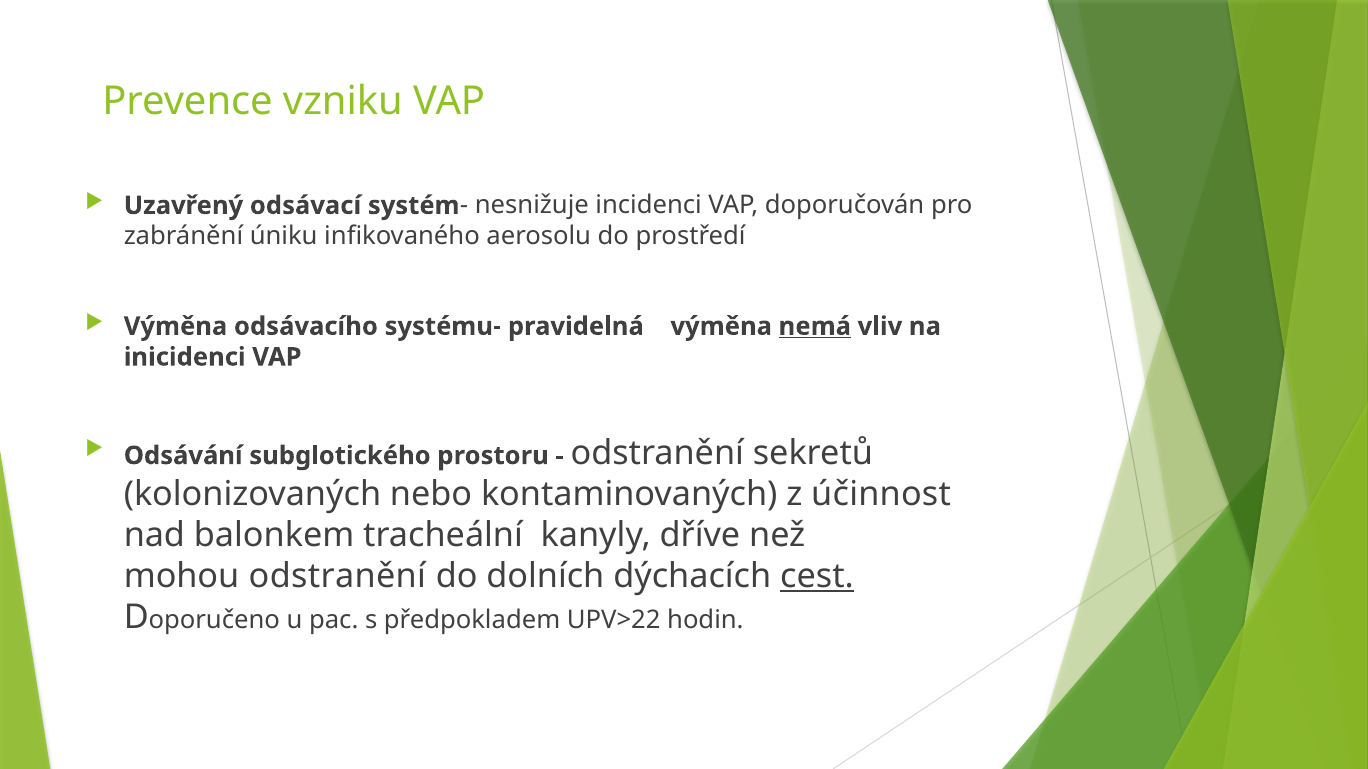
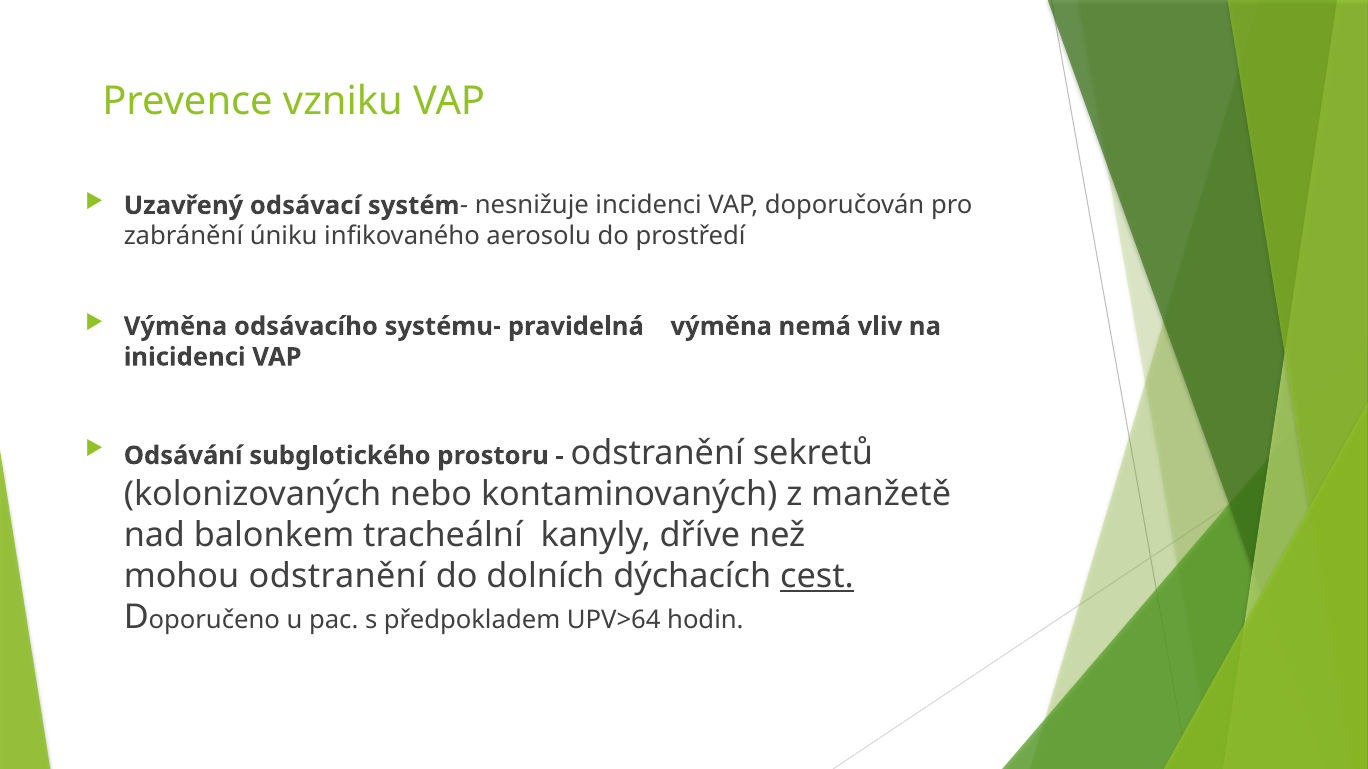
nemá underline: present -> none (815, 327)
účinnost: účinnost -> manžetě (881, 494)
UPV>22: UPV>22 -> UPV>64 (614, 620)
